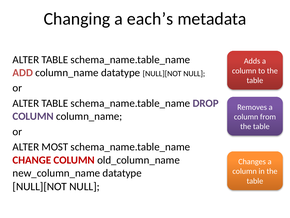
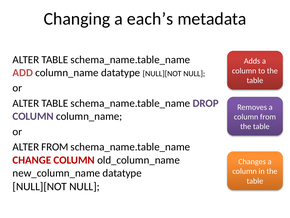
ALTER MOST: MOST -> FROM (55, 147)
